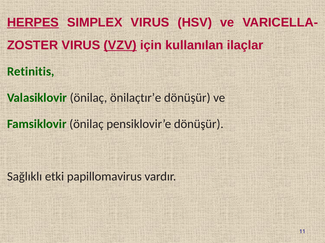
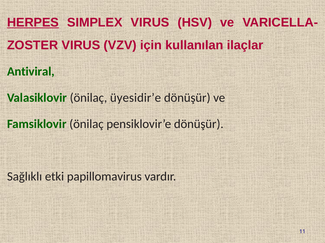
VZV underline: present -> none (120, 45)
Retinitis: Retinitis -> Antiviral (31, 72)
önilaçtır’e: önilaçtır’e -> üyesidir’e (136, 98)
